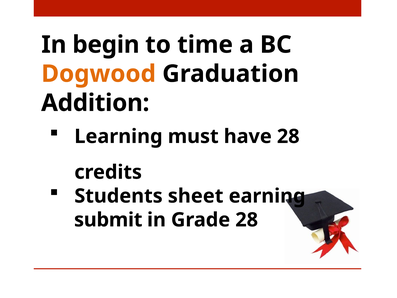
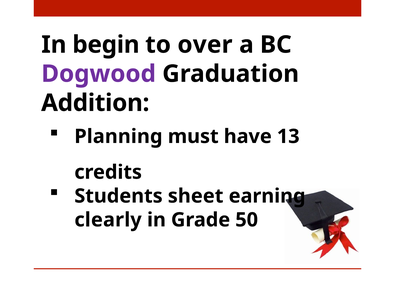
time: time -> over (205, 45)
Dogwood colour: orange -> purple (99, 74)
Learning: Learning -> Planning (118, 136)
have 28: 28 -> 13 (288, 136)
submit: submit -> clearly (108, 220)
Grade 28: 28 -> 50 (247, 220)
